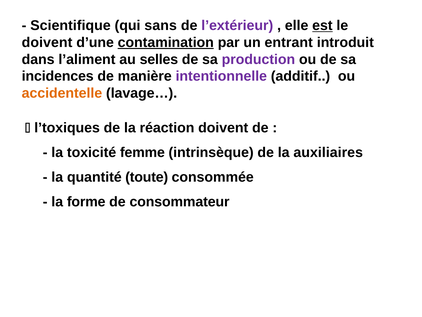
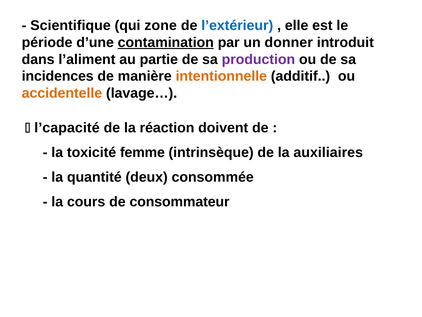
sans: sans -> zone (161, 26)
l’extérieur colour: purple -> blue (237, 26)
est underline: present -> none (322, 26)
doivent: doivent -> période (47, 42)
entrant: entrant -> donner (289, 42)
selles: selles -> partie (159, 59)
intentionnelle colour: purple -> orange (221, 76)
l’toxiques: l’toxiques -> l’capacité (67, 128)
toute: toute -> deux (147, 177)
forme: forme -> cours (86, 201)
